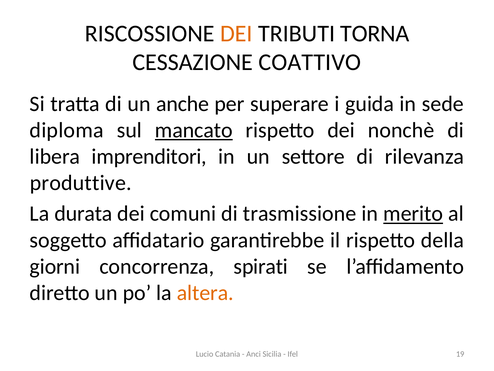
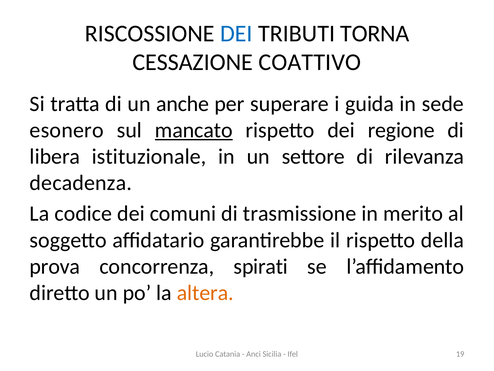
DEI colour: orange -> blue (236, 33)
diploma: diploma -> esonero (67, 130)
nonchè: nonchè -> regione (401, 130)
imprenditori: imprenditori -> istituzionale (149, 156)
produttive: produttive -> decadenza (81, 183)
durata: durata -> codice (83, 213)
merito underline: present -> none (413, 213)
giorni: giorni -> prova (55, 266)
